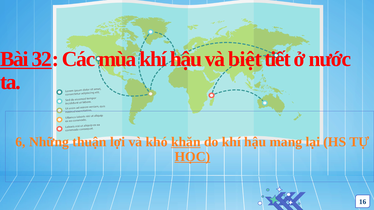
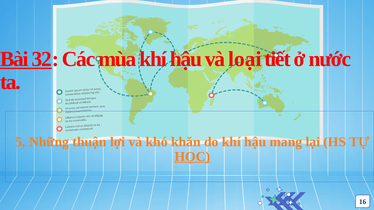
biệt: biệt -> loại (245, 59)
6: 6 -> 5 (21, 142)
khăn underline: present -> none (186, 142)
